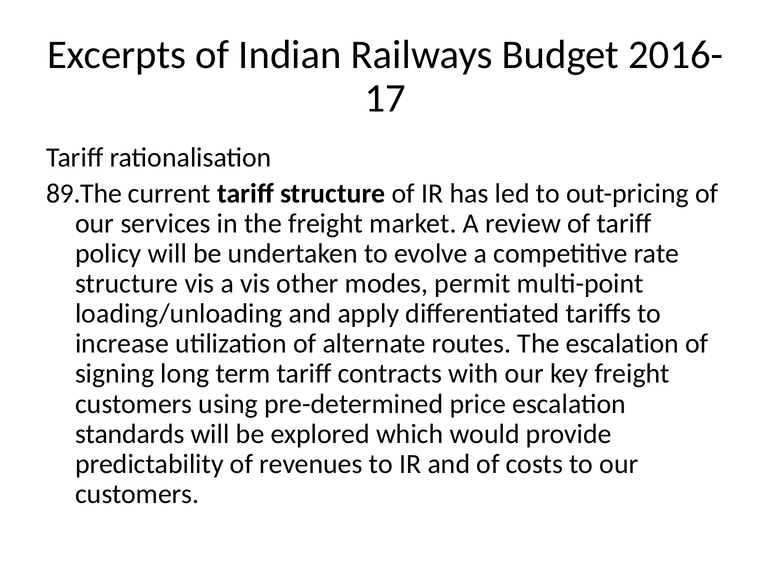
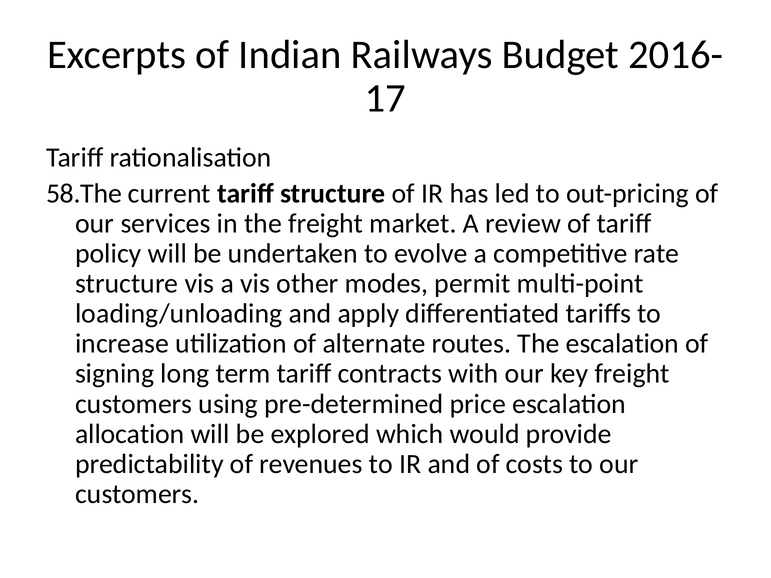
89.The: 89.The -> 58.The (84, 194)
standards: standards -> allocation (130, 434)
